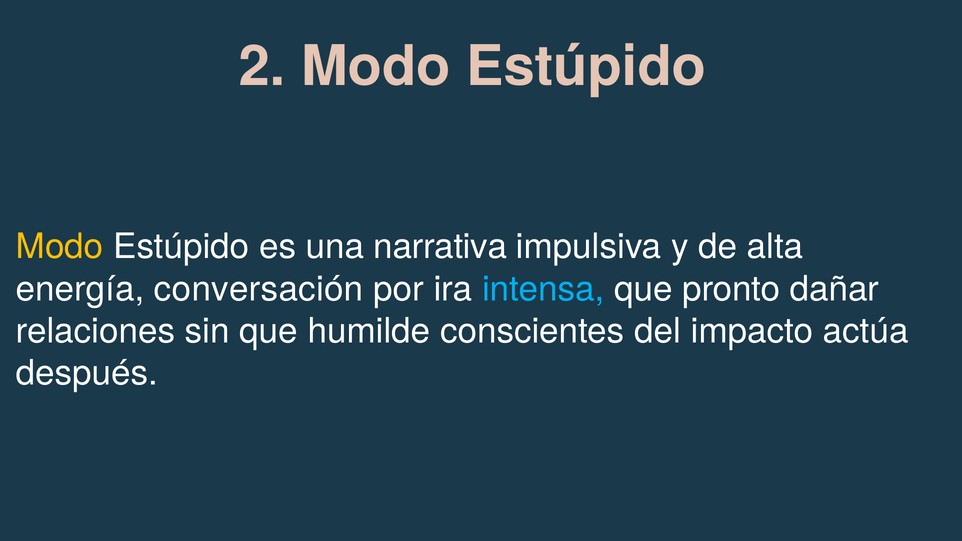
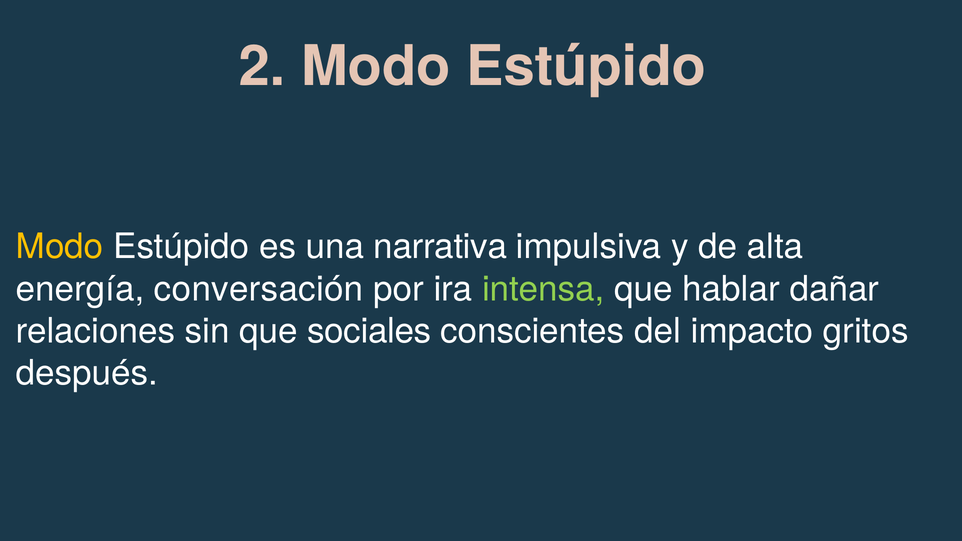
intensa colour: light blue -> light green (543, 289)
pronto: pronto -> hablar (731, 289)
humilde: humilde -> sociales (369, 331)
actúa: actúa -> gritos (866, 331)
